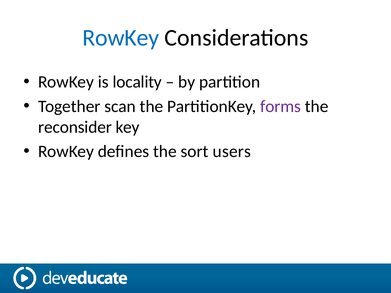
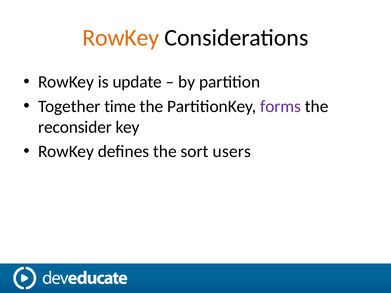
RowKey colour: blue -> orange (121, 38)
locality: locality -> update (137, 82)
scan: scan -> time (120, 106)
